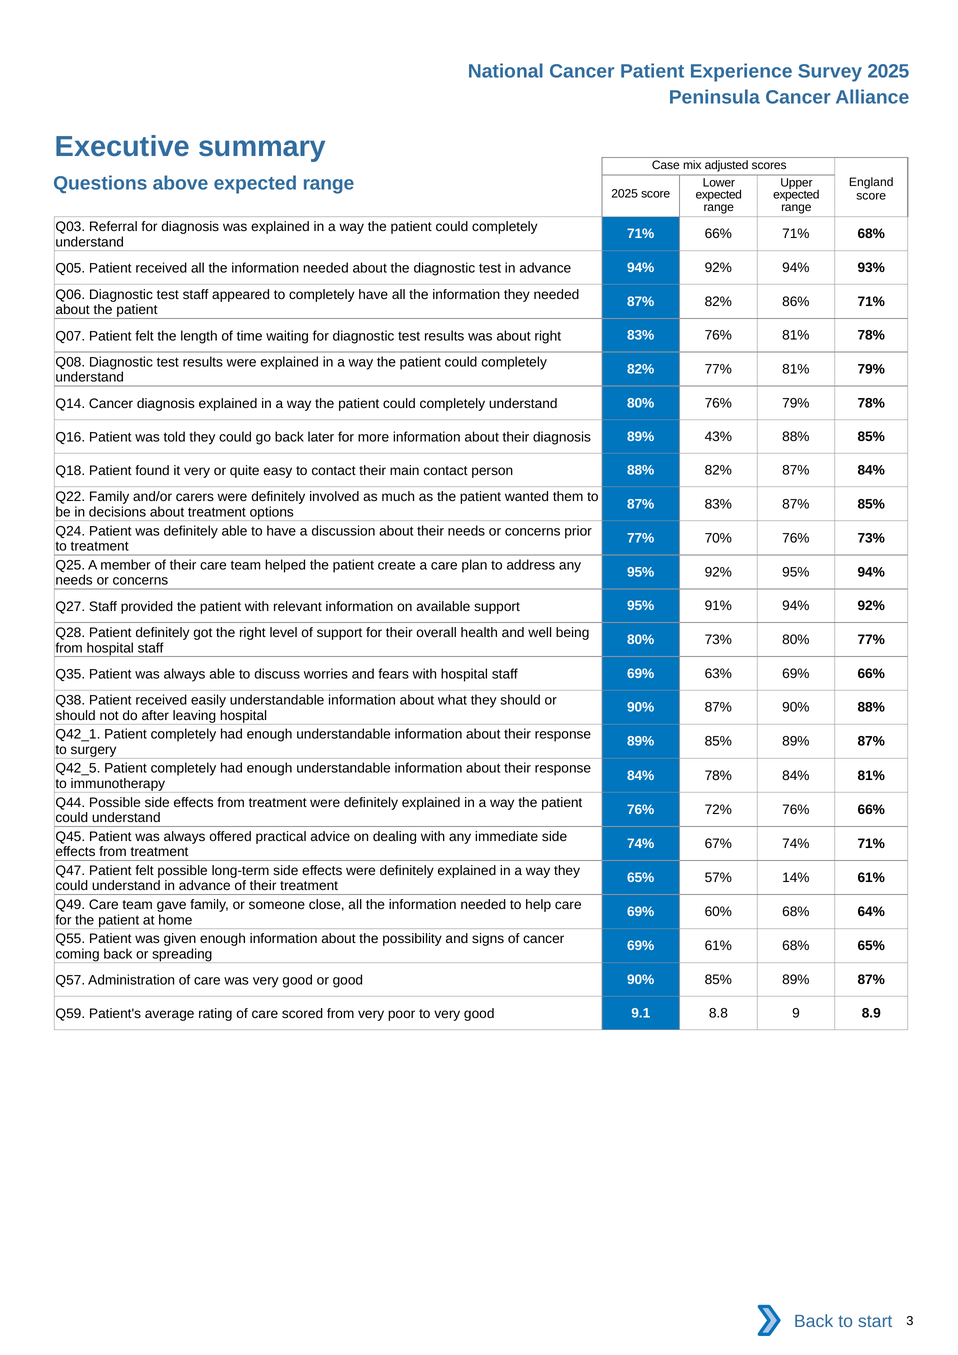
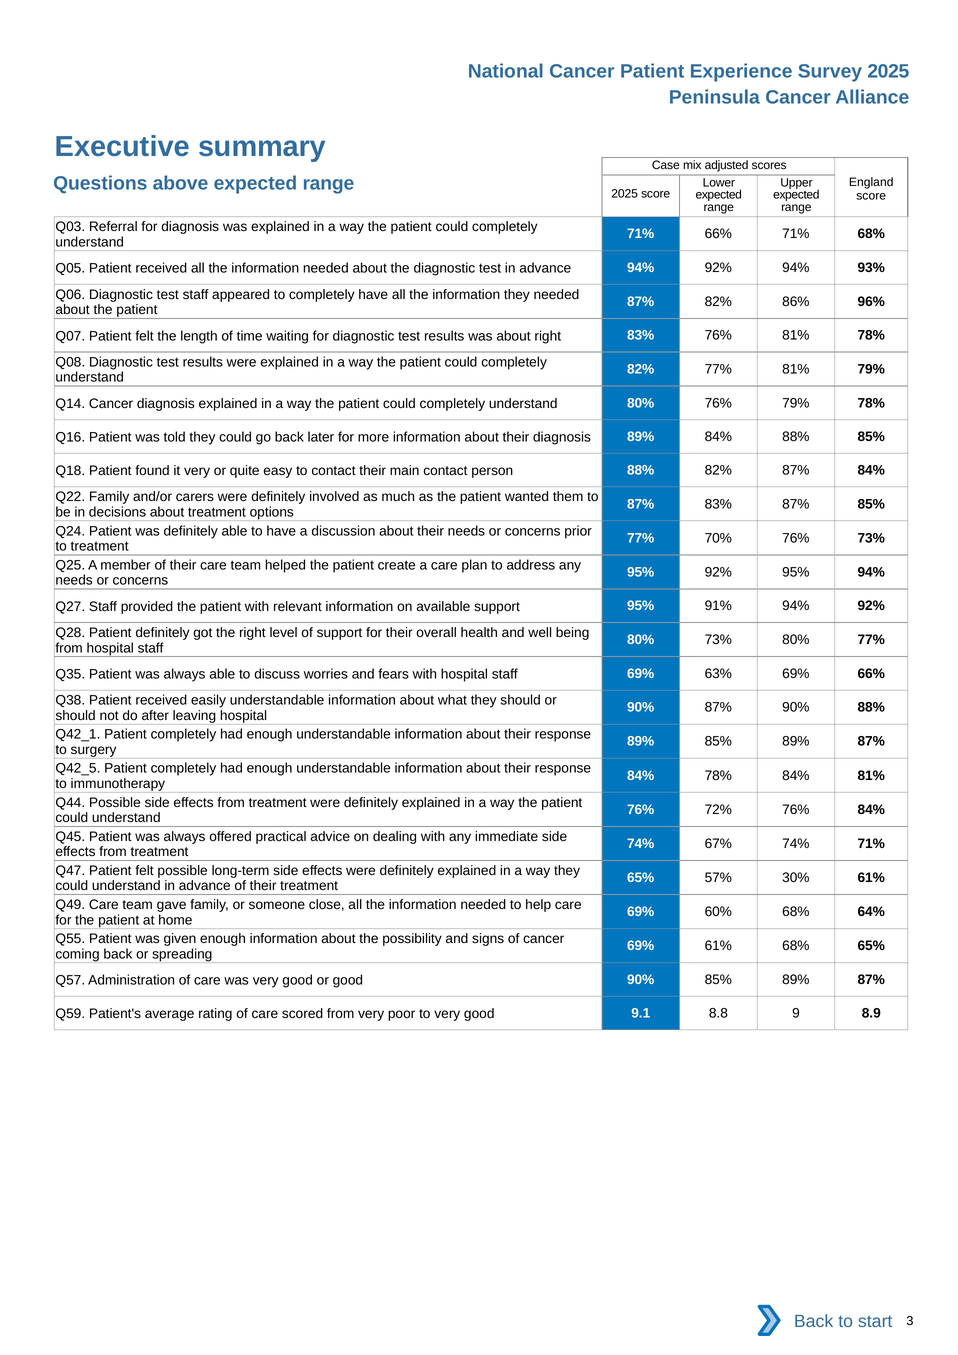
86% 71%: 71% -> 96% (871, 302)
89% 43%: 43% -> 84% (718, 437)
76% 66%: 66% -> 84% (871, 810)
14%: 14% -> 30% (796, 878)
